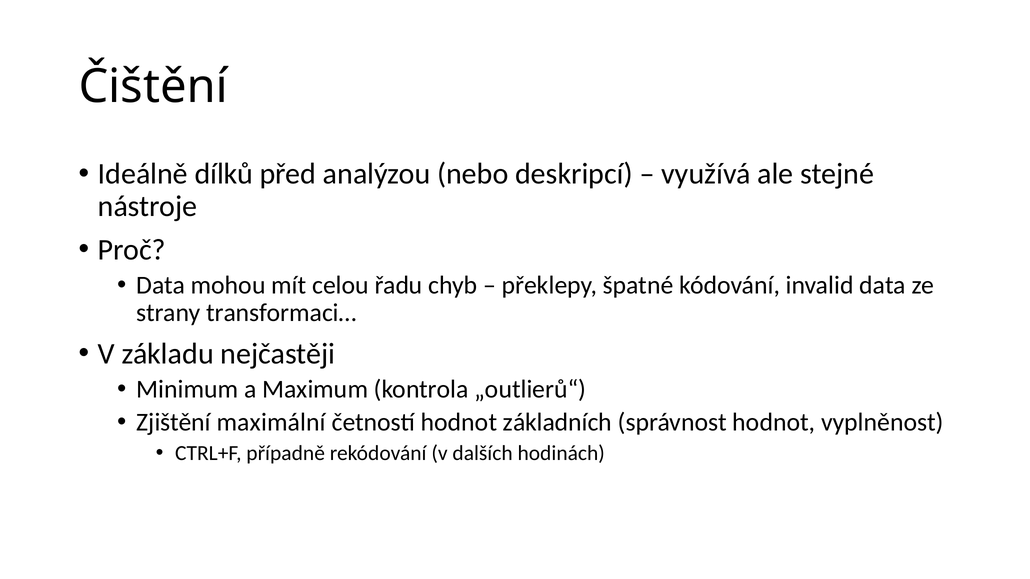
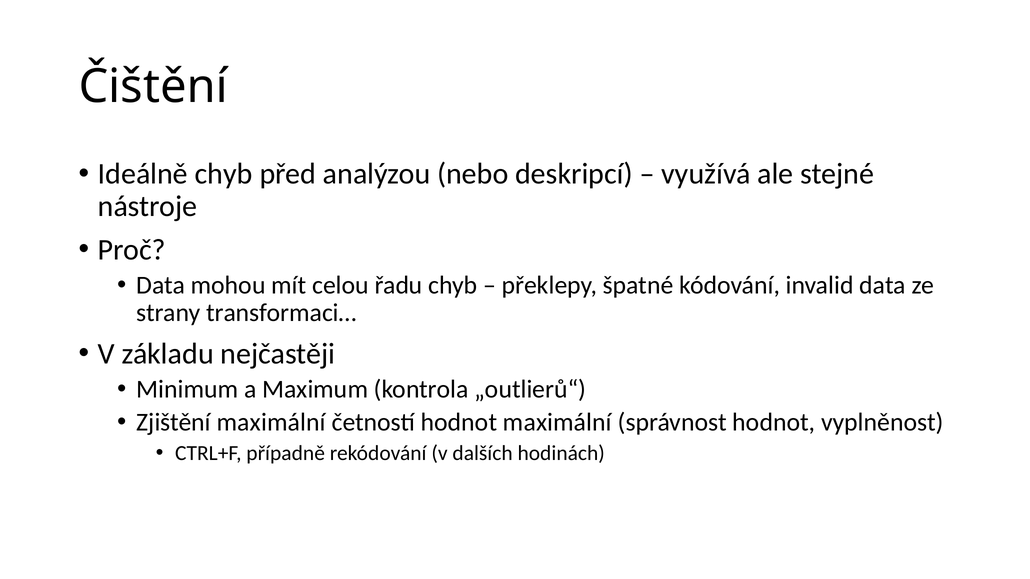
Ideálně dílků: dílků -> chyb (224, 174)
hodnot základních: základních -> maximální (557, 423)
